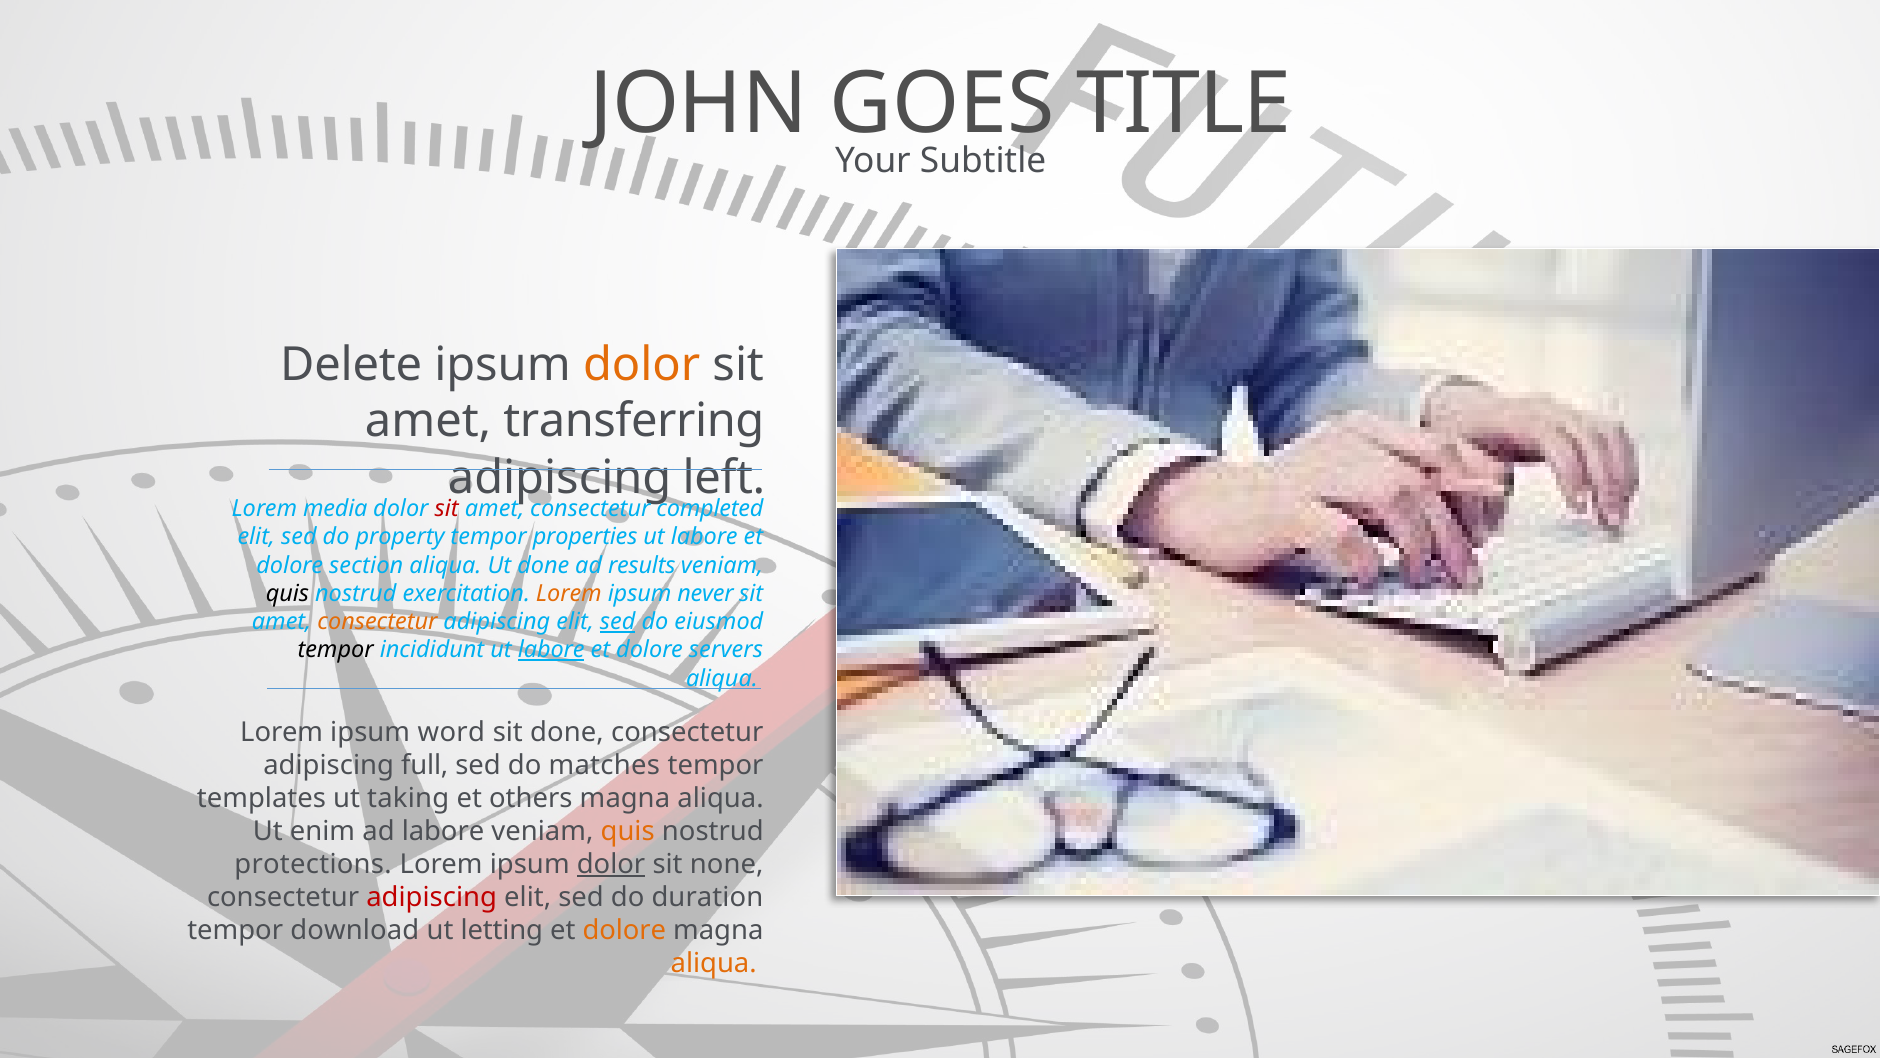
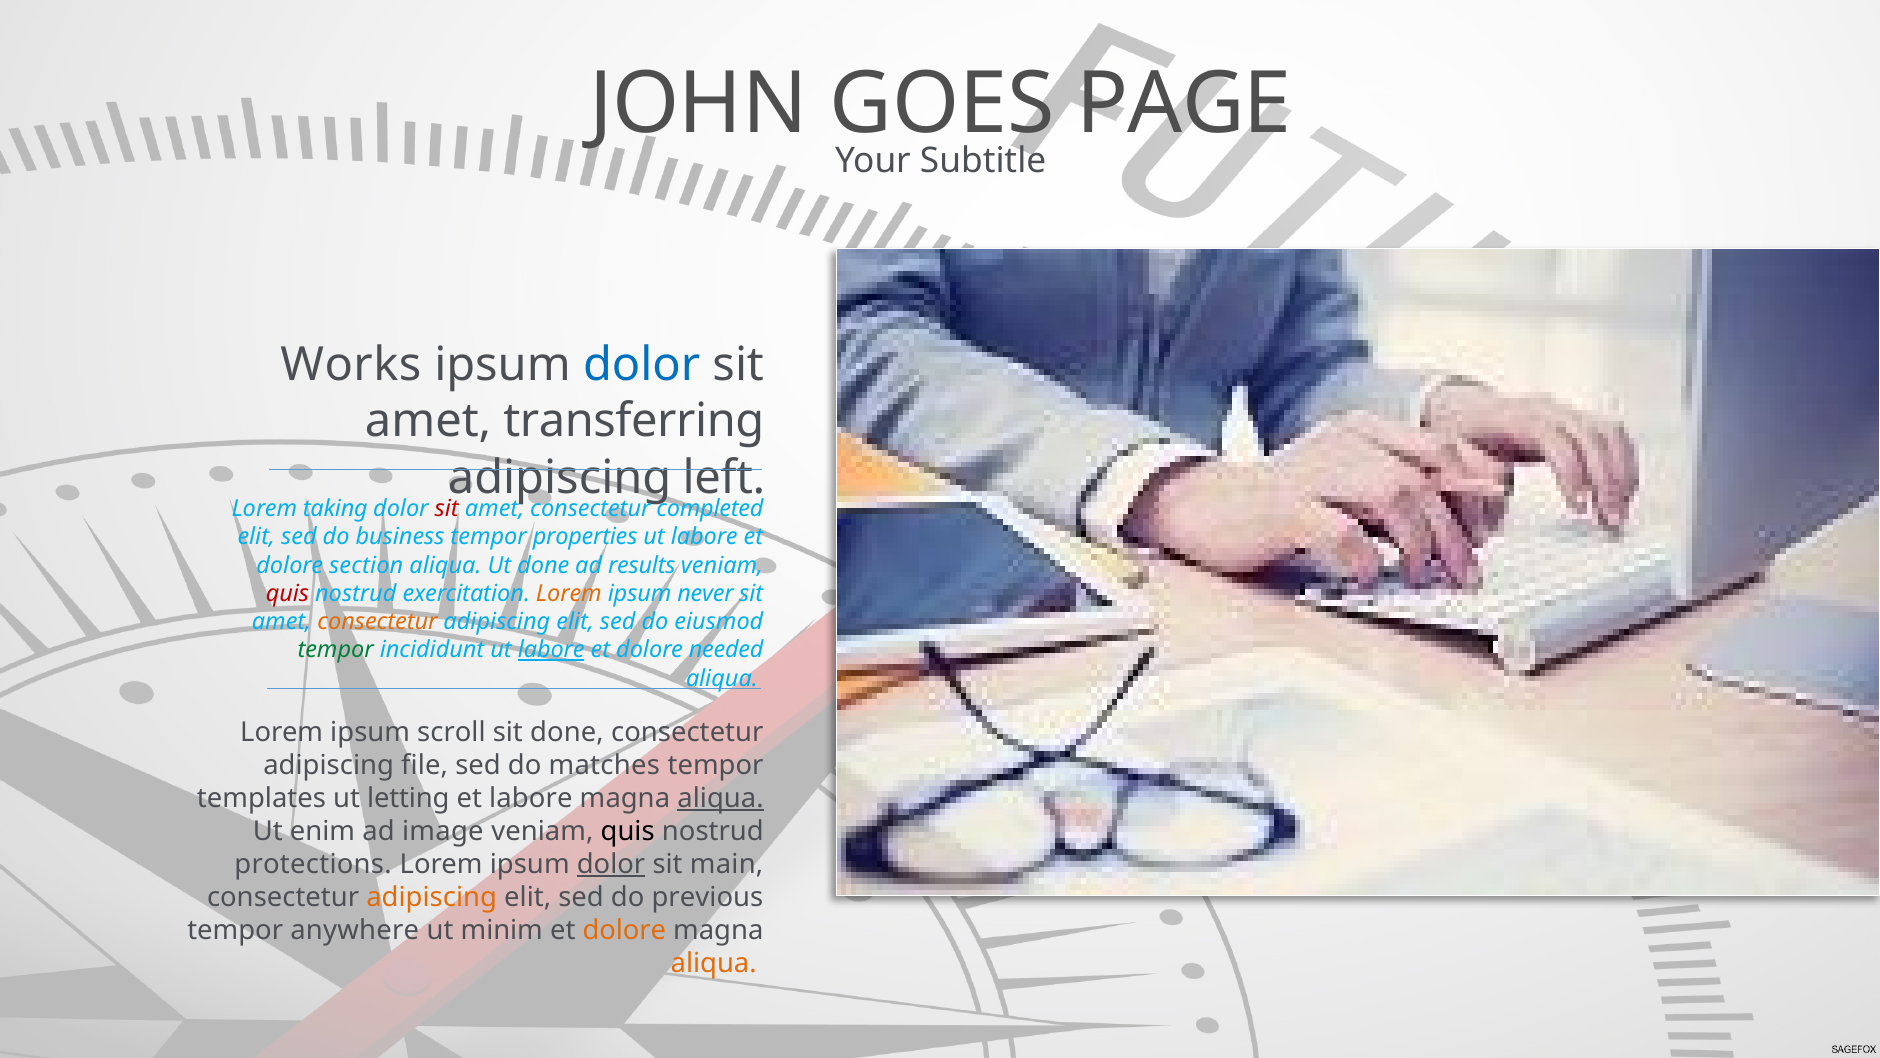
TITLE: TITLE -> PAGE (1184, 104)
Delete: Delete -> Works (351, 365)
dolor colour: orange -> blue (642, 365)
media: media -> taking (335, 509)
property: property -> business (400, 537)
quis colour: black -> red (287, 593)
sed underline: present -> none (618, 622)
tempor colour: black -> green (336, 650)
servers: servers -> needed (726, 650)
word: word -> scroll (451, 732)
full: full -> file (425, 765)
taking: taking -> letting (408, 798)
et others: others -> labore (531, 798)
aliqua underline: none -> present (721, 798)
ad labore: labore -> image (443, 831)
quis colour: orange -> black (628, 831)
none: none -> main (727, 864)
adipiscing colour: red -> orange (432, 897)
duration: duration -> previous (707, 897)
download: download -> anywhere (355, 930)
letting: letting -> minim (502, 930)
